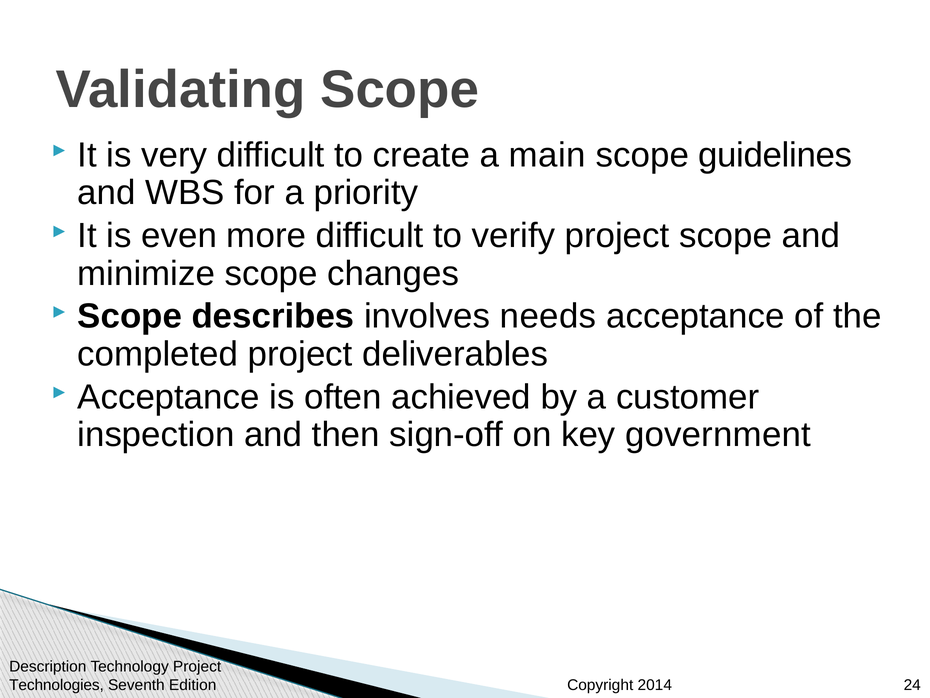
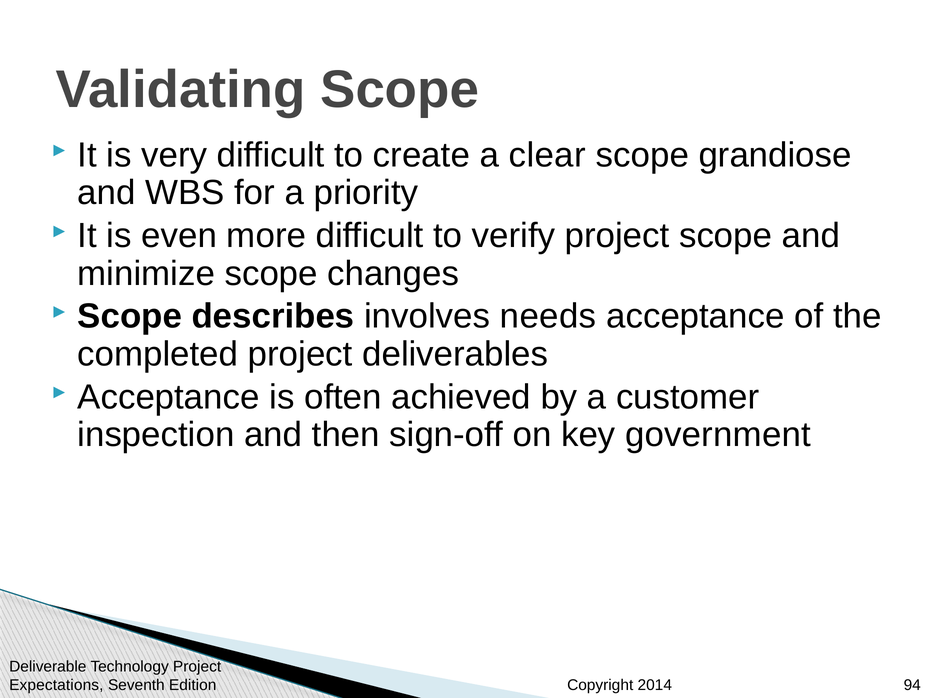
main: main -> clear (547, 155)
guidelines: guidelines -> grandiose (775, 155)
Description: Description -> Deliverable (48, 666)
Technologies: Technologies -> Expectations (56, 685)
24: 24 -> 94 (912, 685)
